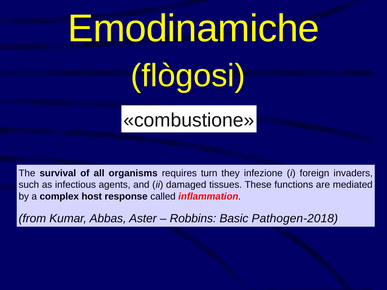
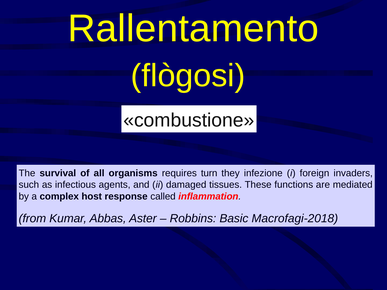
Emodinamiche: Emodinamiche -> Rallentamento (193, 29)
Pathogen-2018: Pathogen-2018 -> Macrofagi-2018 (295, 219)
